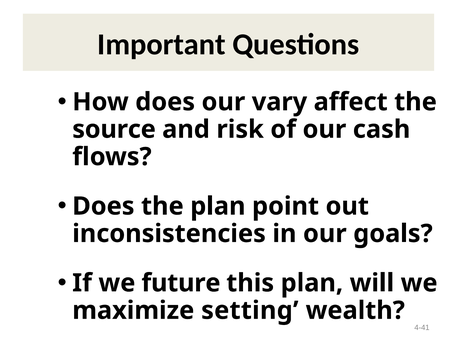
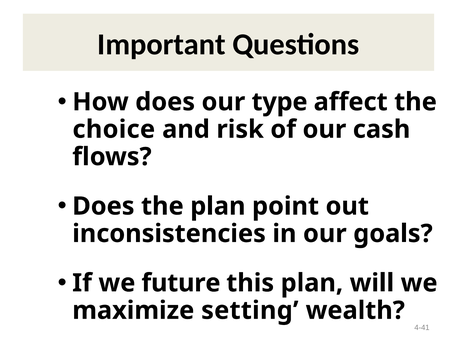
vary: vary -> type (280, 102)
source: source -> choice (114, 129)
